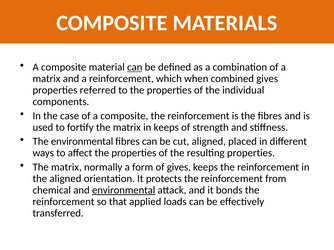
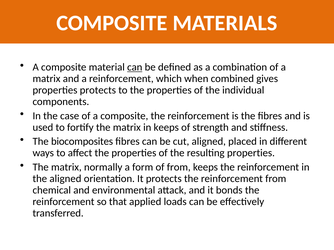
properties referred: referred -> protects (98, 90)
The environmental: environmental -> biocomposites (82, 142)
of gives: gives -> from (179, 167)
environmental underline: present -> none (124, 190)
